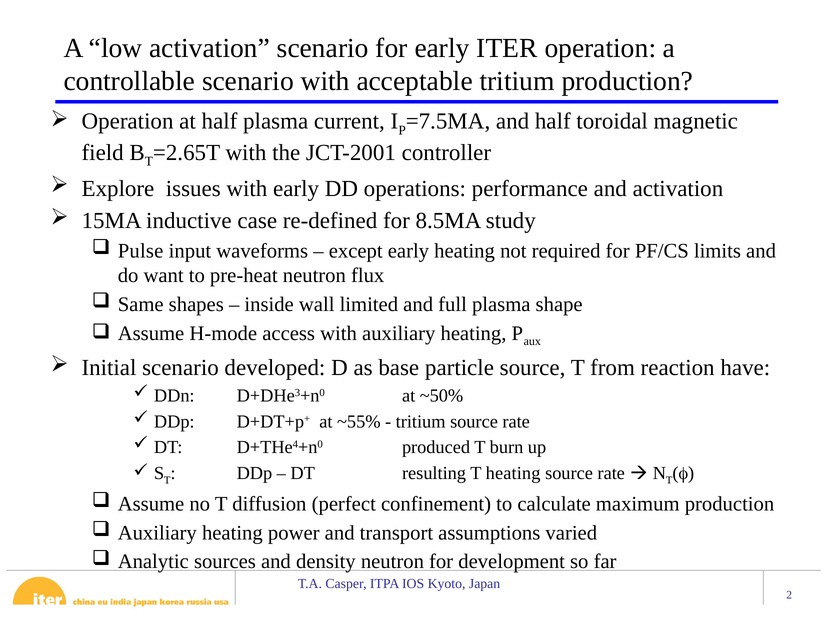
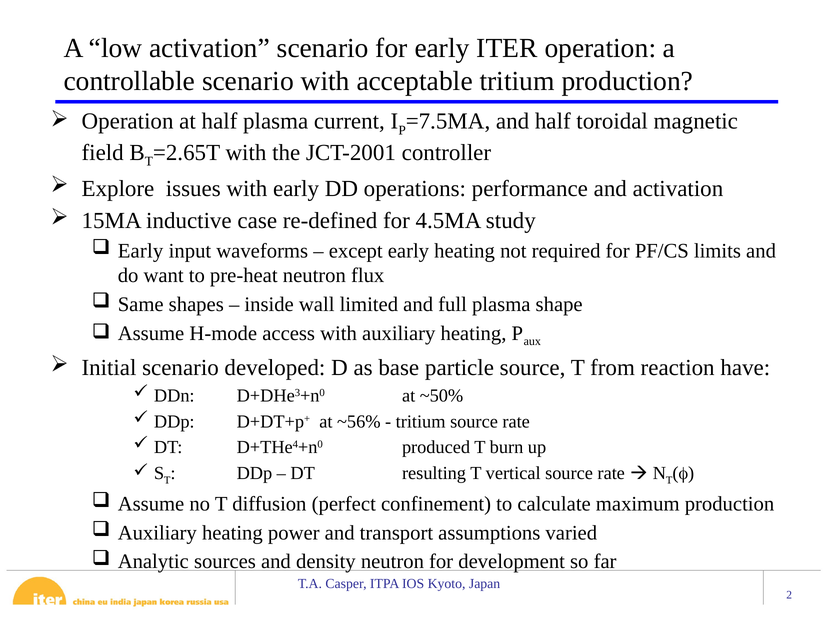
8.5MA: 8.5MA -> 4.5MA (449, 221)
Pulse: Pulse -> Early (141, 251)
~55%: ~55% -> ~56% (359, 422)
T heating: heating -> vertical (513, 473)
